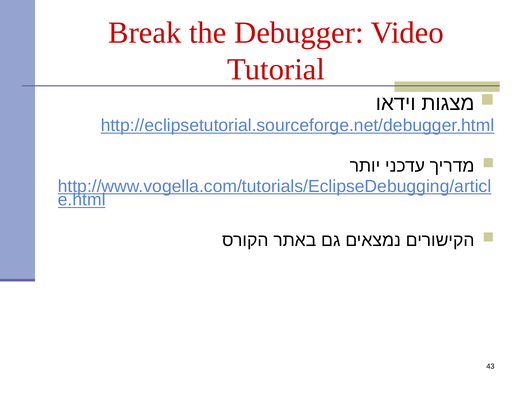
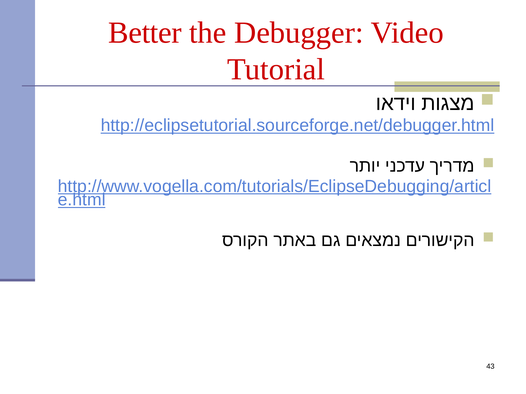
Break: Break -> Better (145, 33)
